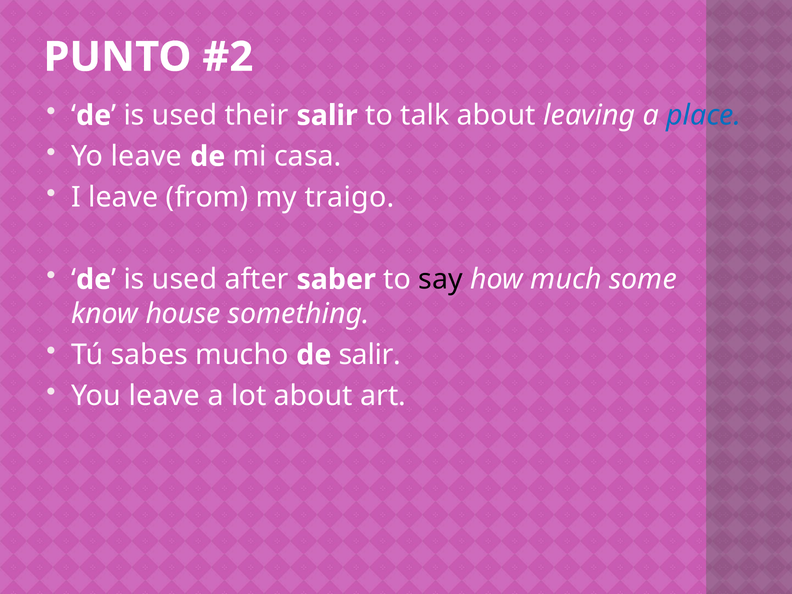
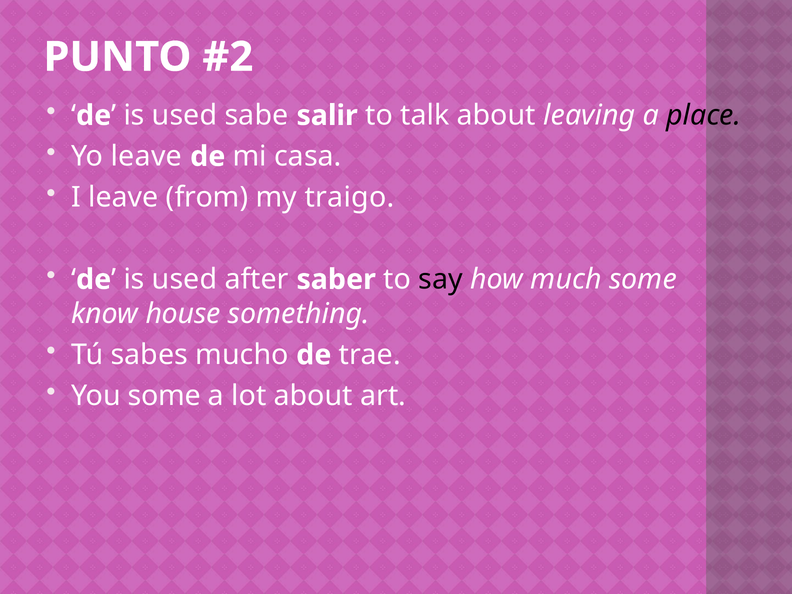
their: their -> sabe (257, 116)
place colour: blue -> black (704, 116)
de salir: salir -> trae (370, 355)
You leave: leave -> some (164, 396)
